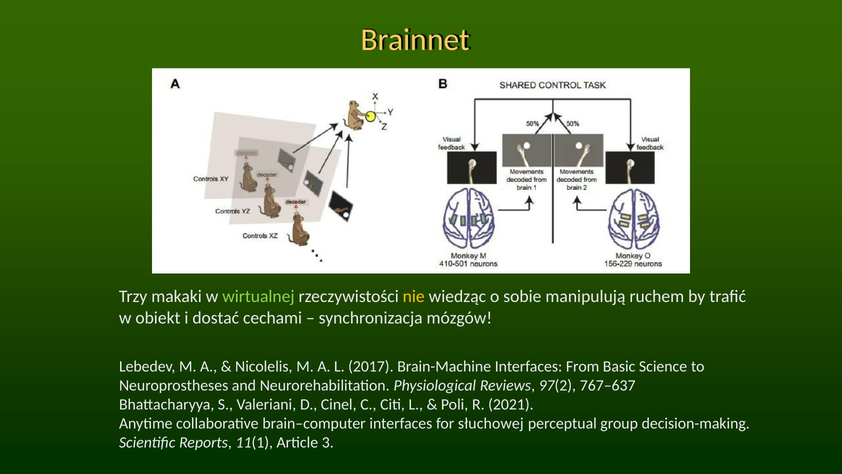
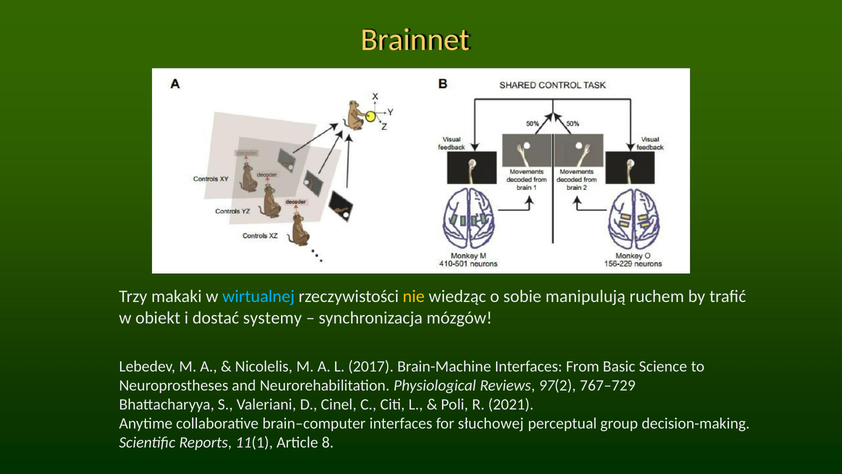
wirtualnej colour: light green -> light blue (258, 296)
cechami: cechami -> systemy (272, 317)
767–637: 767–637 -> 767–729 (608, 385)
3: 3 -> 8 (328, 442)
